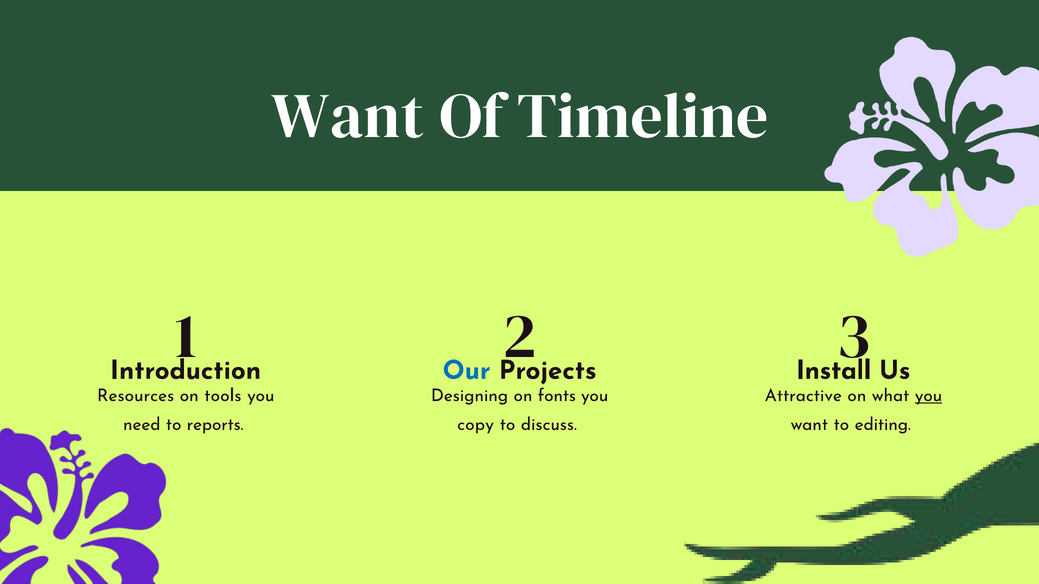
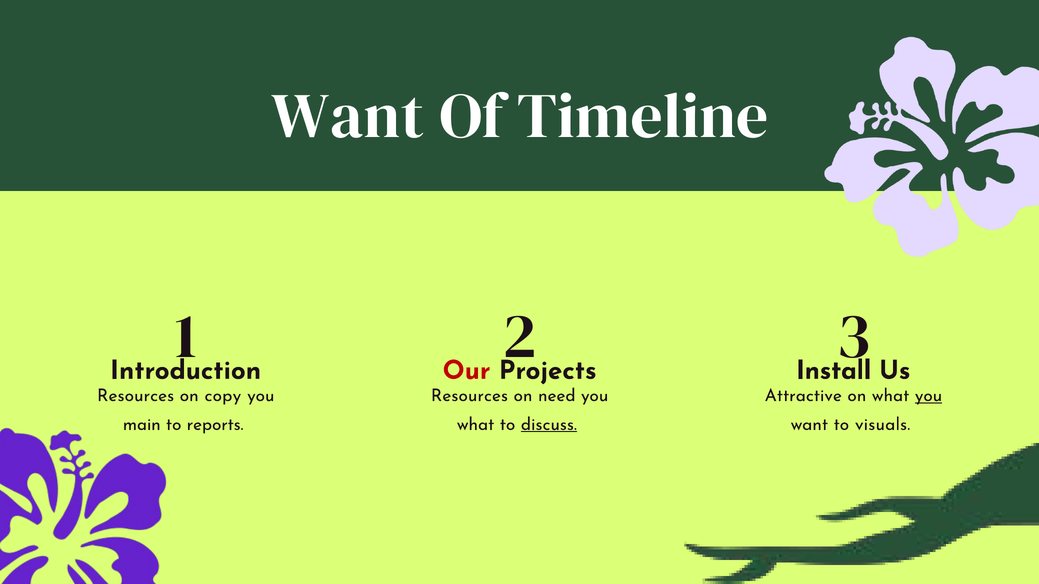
Our colour: blue -> red (466, 371)
tools: tools -> copy (223, 396)
Designing: Designing -> Resources (469, 396)
fonts: fonts -> need (557, 396)
need: need -> main (142, 425)
copy: copy -> what (476, 425)
discuss underline: none -> present (549, 425)
editing: editing -> visuals (883, 425)
